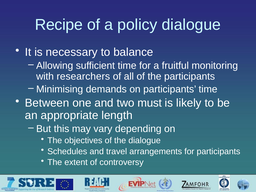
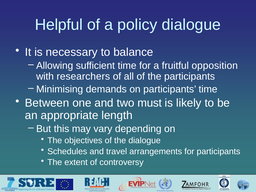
Recipe: Recipe -> Helpful (59, 25)
monitoring: monitoring -> opposition (215, 66)
